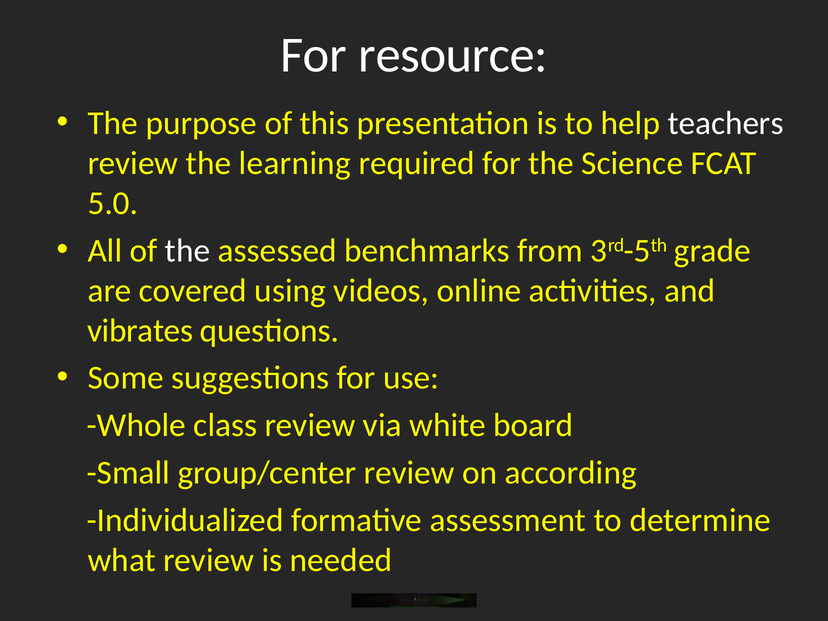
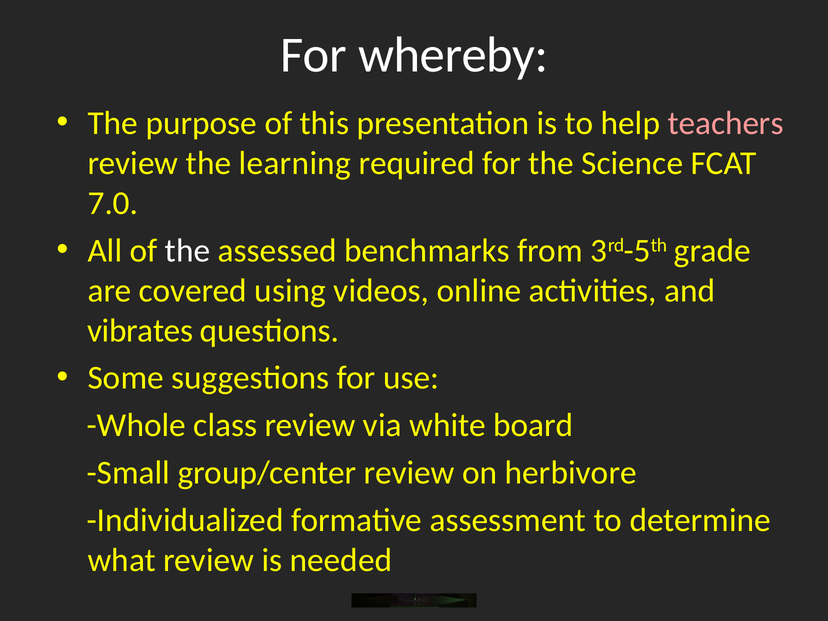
resource: resource -> whereby (453, 55)
teachers colour: white -> pink (726, 123)
5.0: 5.0 -> 7.0 (113, 203)
according: according -> herbivore (571, 473)
